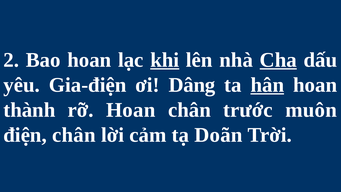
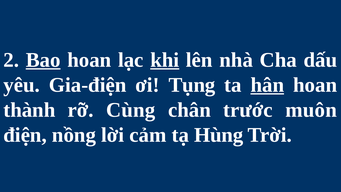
Bao underline: none -> present (43, 60)
Cha underline: present -> none (278, 60)
Dâng: Dâng -> Tụng (192, 85)
rỡ Hoan: Hoan -> Cùng (131, 110)
điện chân: chân -> nồng (74, 135)
Doãn: Doãn -> Hùng (219, 135)
